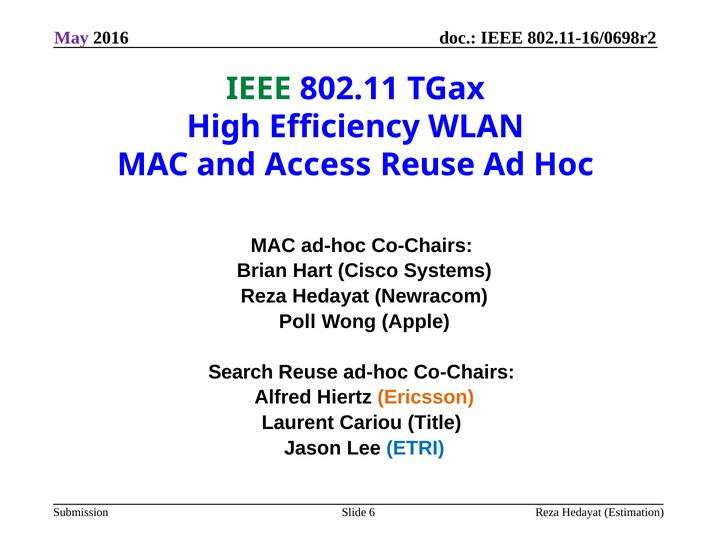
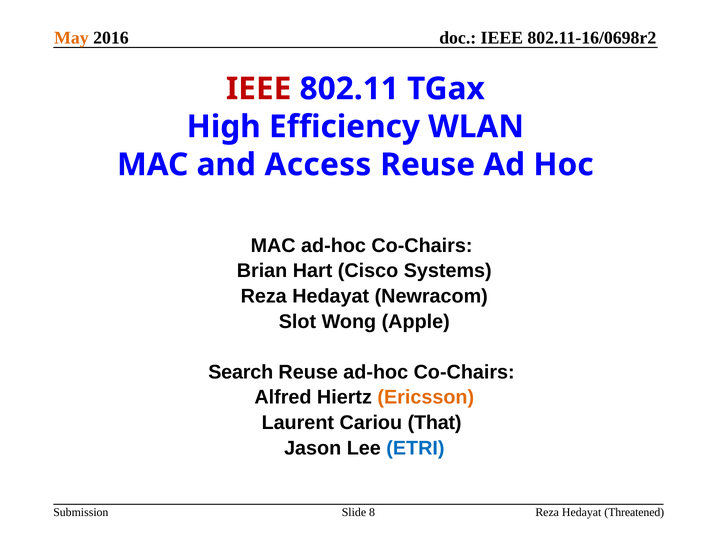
May colour: purple -> orange (71, 38)
IEEE colour: green -> red (259, 89)
Poll: Poll -> Slot (297, 321)
Title: Title -> That (435, 422)
6: 6 -> 8 (372, 511)
Estimation: Estimation -> Threatened (634, 511)
